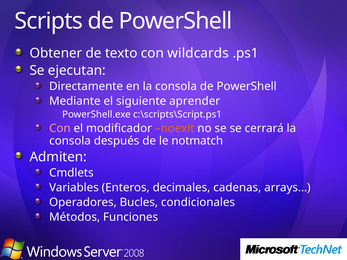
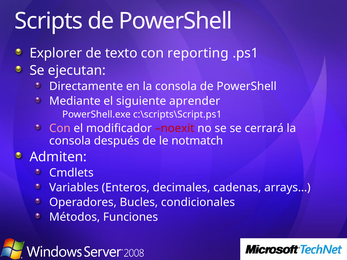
Obtener: Obtener -> Explorer (56, 53)
wildcards: wildcards -> reporting (198, 53)
noexit colour: orange -> red (175, 128)
